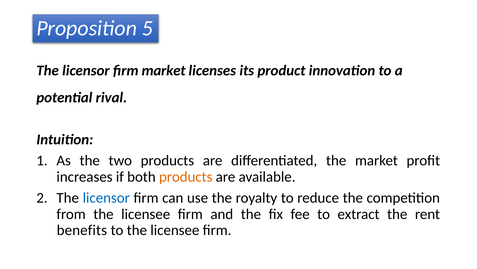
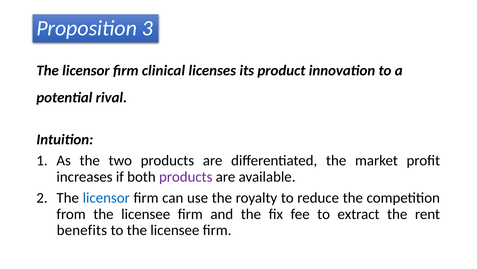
5: 5 -> 3 (147, 28)
firm market: market -> clinical (163, 70)
products colour: orange -> purple (186, 176)
